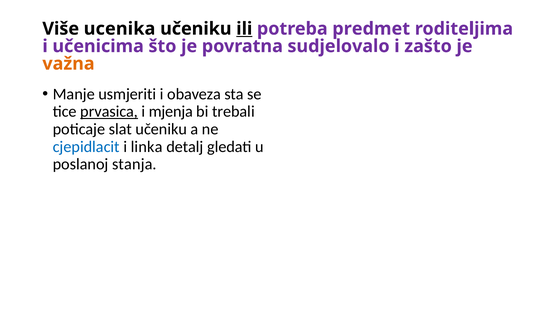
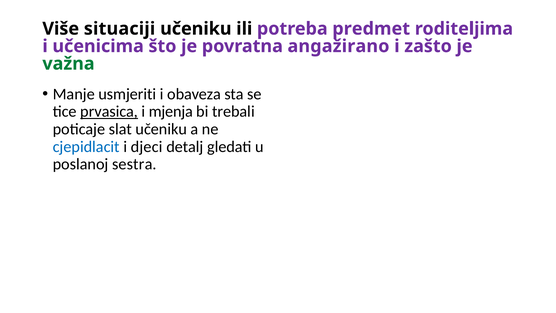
ucenika: ucenika -> situaciji (120, 29)
ili underline: present -> none (244, 29)
sudjelovalo: sudjelovalo -> angažirano (338, 46)
važna colour: orange -> green (68, 64)
linka: linka -> djeci (147, 147)
stanja: stanja -> sestra (134, 164)
